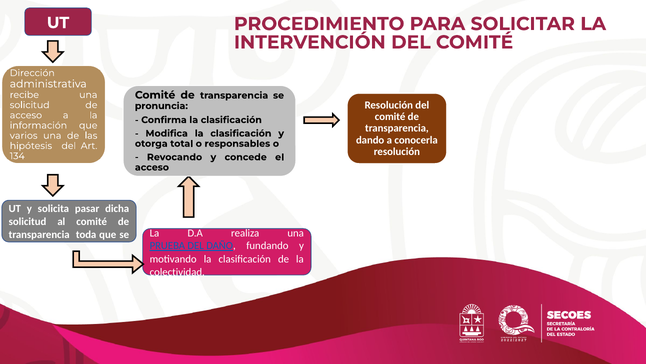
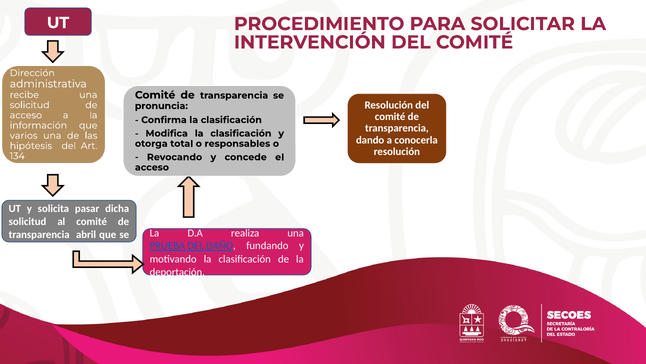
toda: toda -> abril (86, 234)
colectividad: colectividad -> deportación (177, 272)
